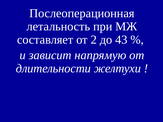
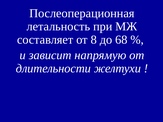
2: 2 -> 8 (94, 40)
43: 43 -> 68 (121, 40)
